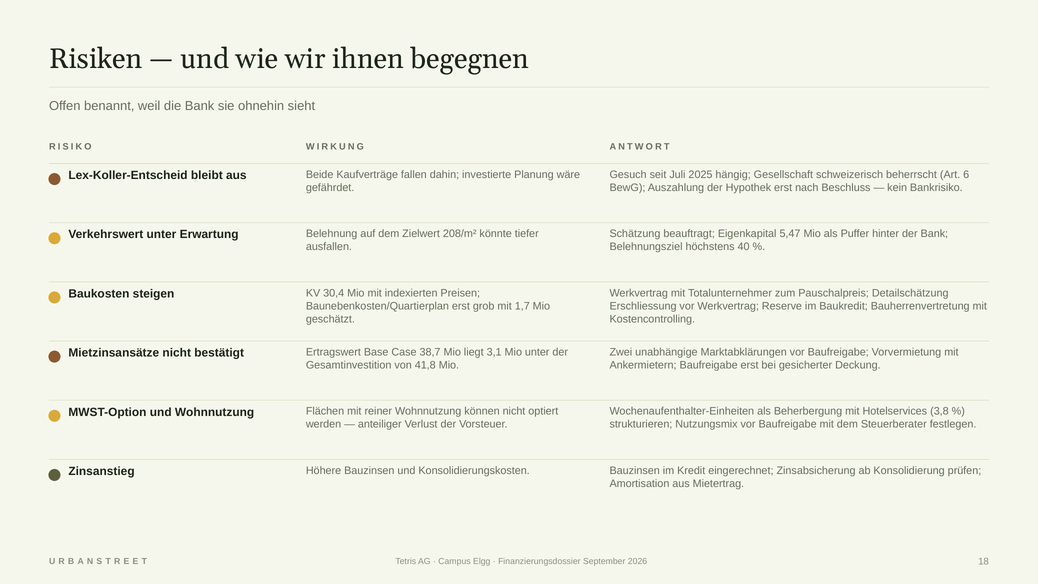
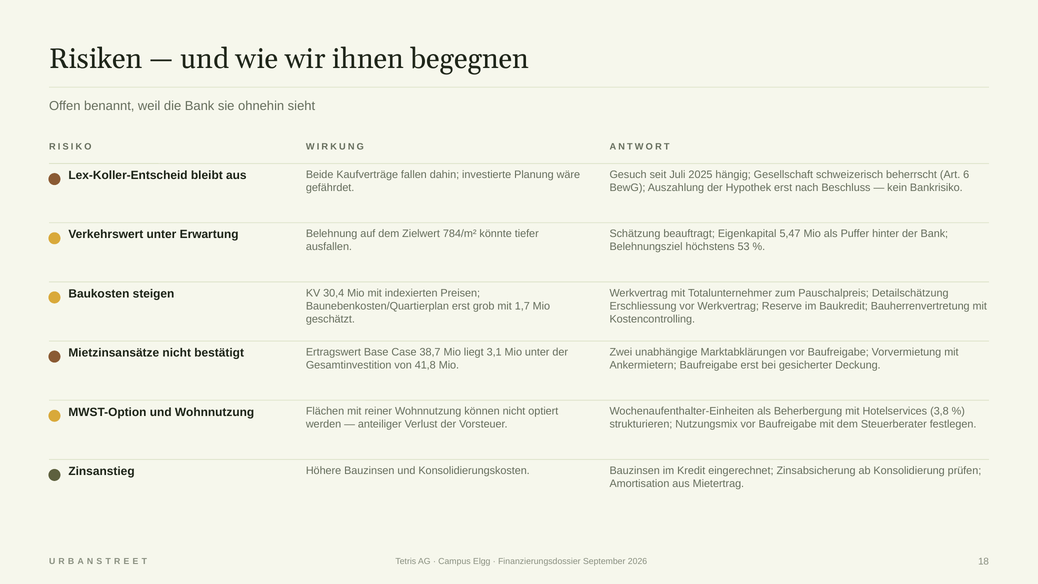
208/m²: 208/m² -> 784/m² (460, 234)
40: 40 -> 53 (744, 247)
